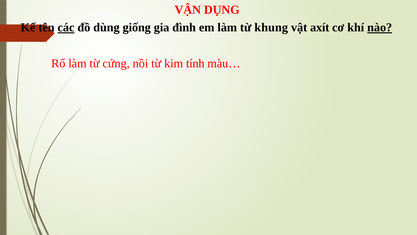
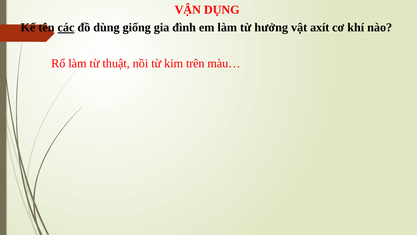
khung: khung -> hưởng (271, 28)
nào underline: present -> none (380, 28)
cứng: cứng -> thuật (116, 63)
tính: tính -> trên (195, 63)
